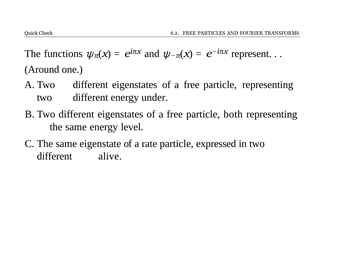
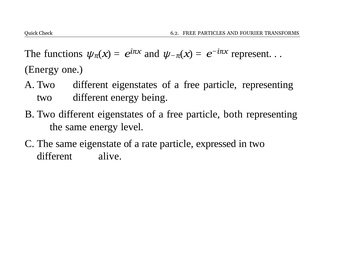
Around: Around -> Energy (42, 70)
under: under -> being (155, 98)
